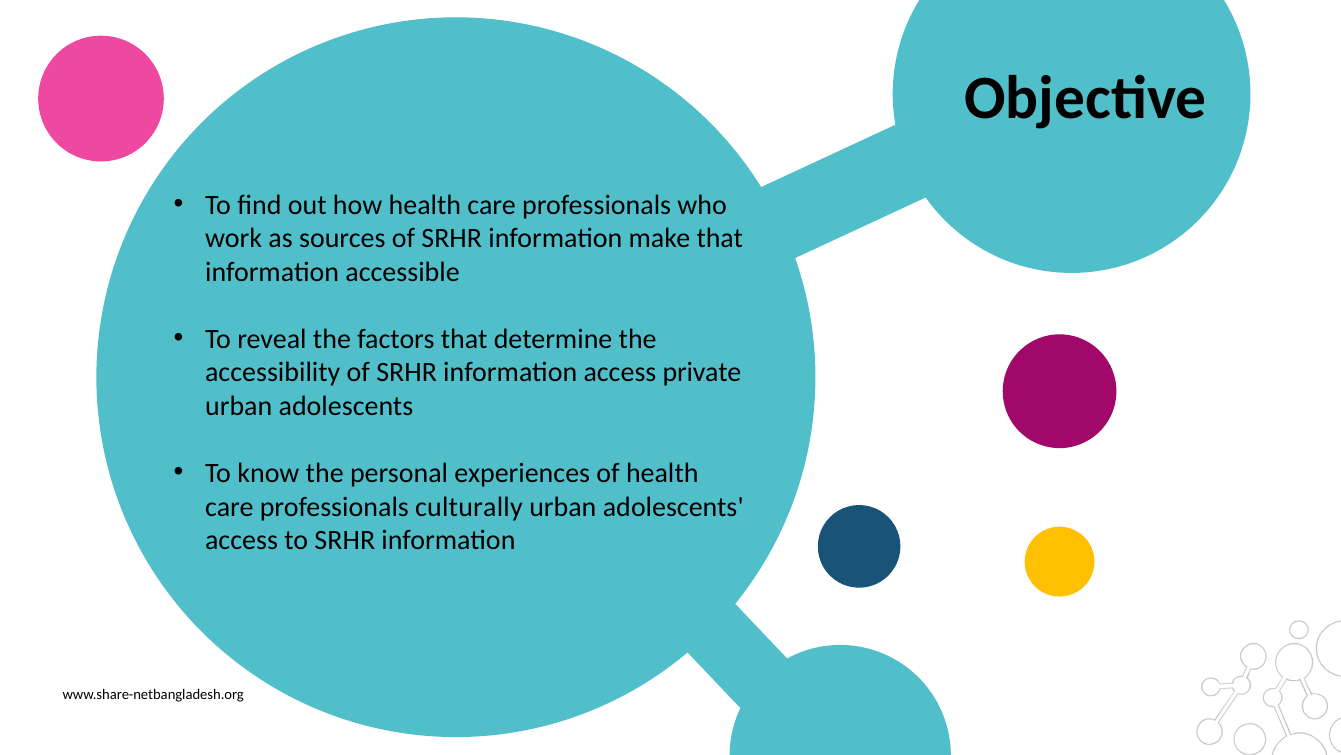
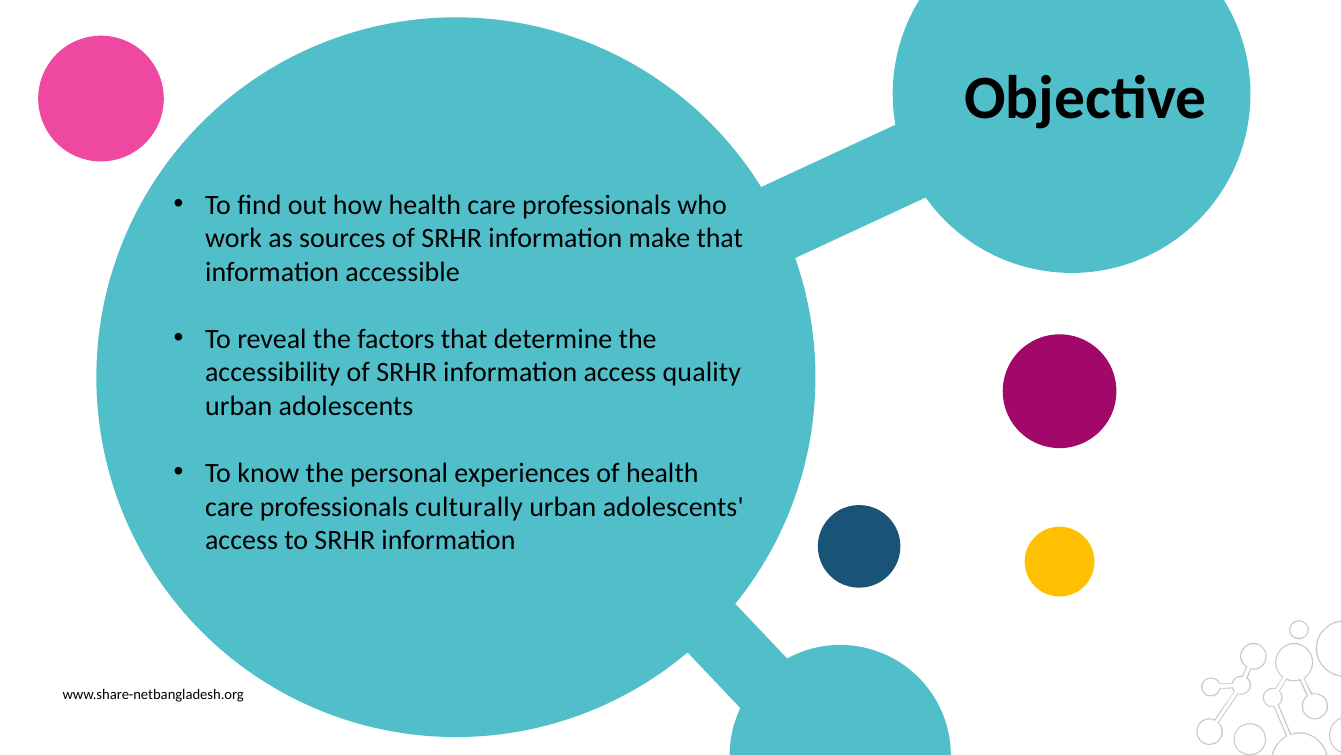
private: private -> quality (702, 372)
